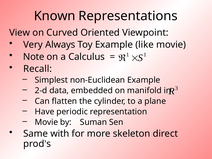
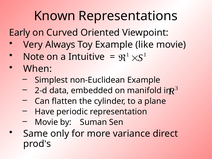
View: View -> Early (20, 33)
Calculus: Calculus -> Intuitive (87, 57)
Recall: Recall -> When (38, 69)
with: with -> only (60, 134)
skeleton: skeleton -> variance (132, 134)
